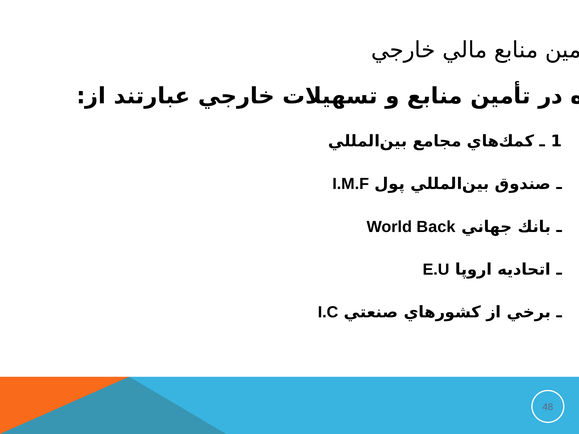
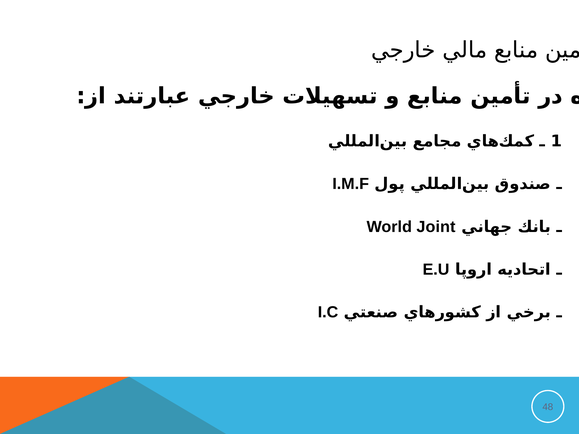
Back: Back -> Joint (436, 227)
